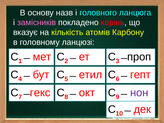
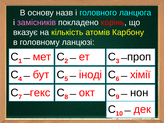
етил: етил -> іноді (90, 75)
гепт: гепт -> хімії (140, 75)
нон colour: purple -> black (139, 93)
